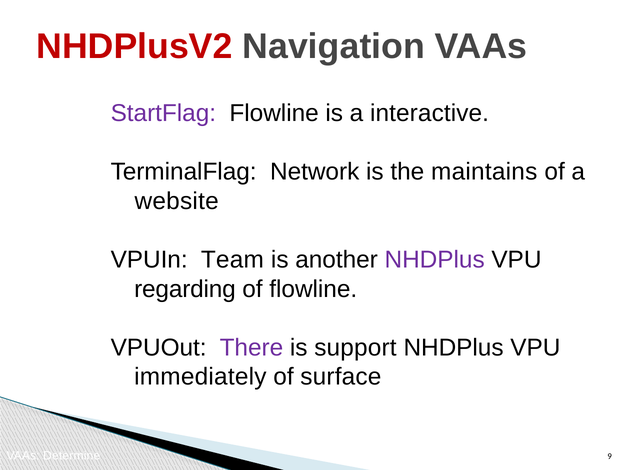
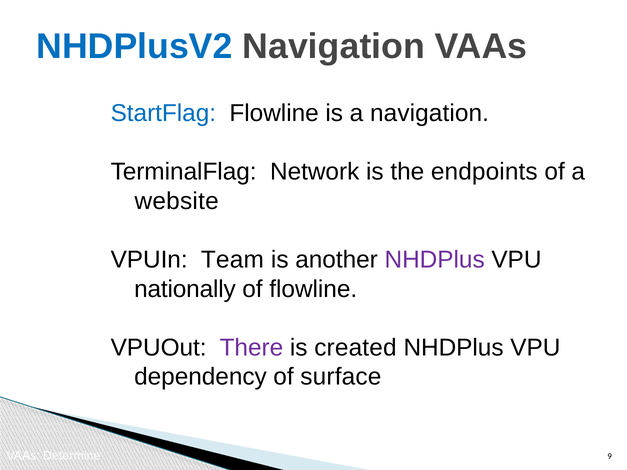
NHDPlusV2 colour: red -> blue (134, 46)
StartFlag colour: purple -> blue (163, 113)
a interactive: interactive -> navigation (430, 113)
maintains: maintains -> endpoints (484, 172)
regarding: regarding -> nationally (185, 289)
support: support -> created (355, 348)
immediately: immediately -> dependency (200, 377)
